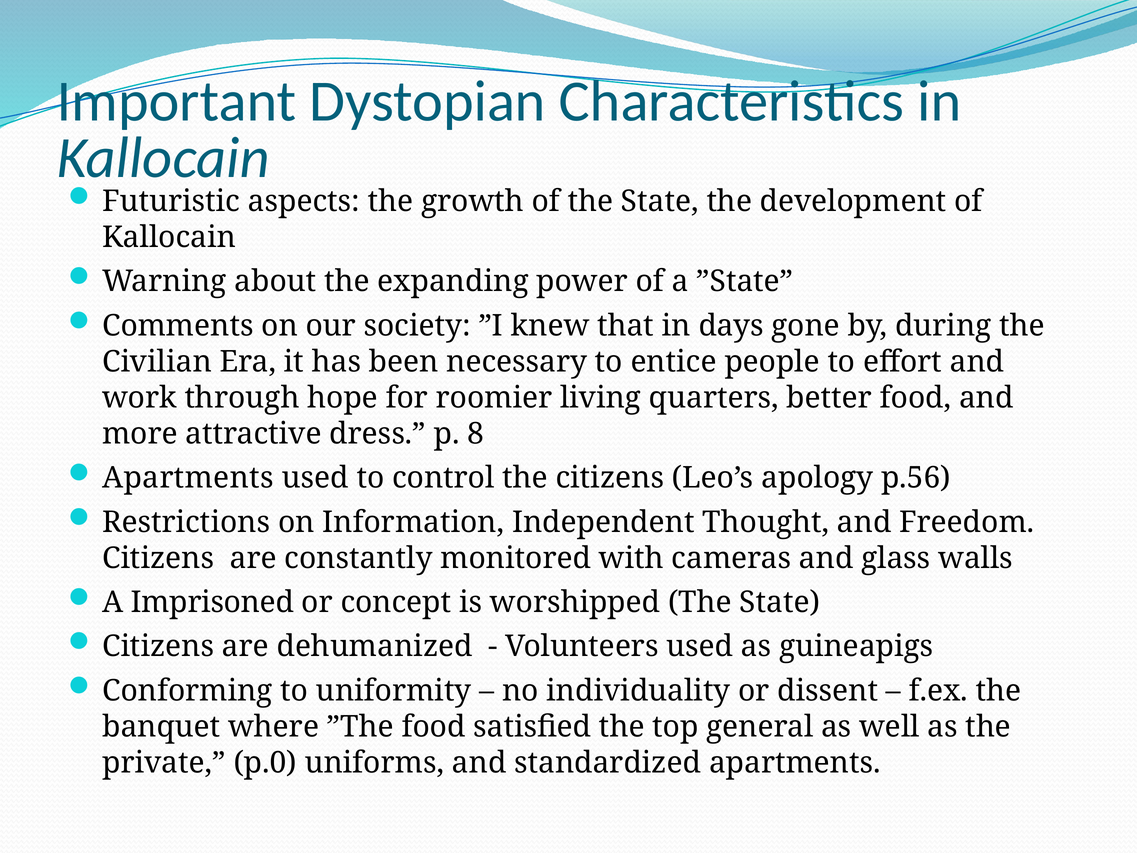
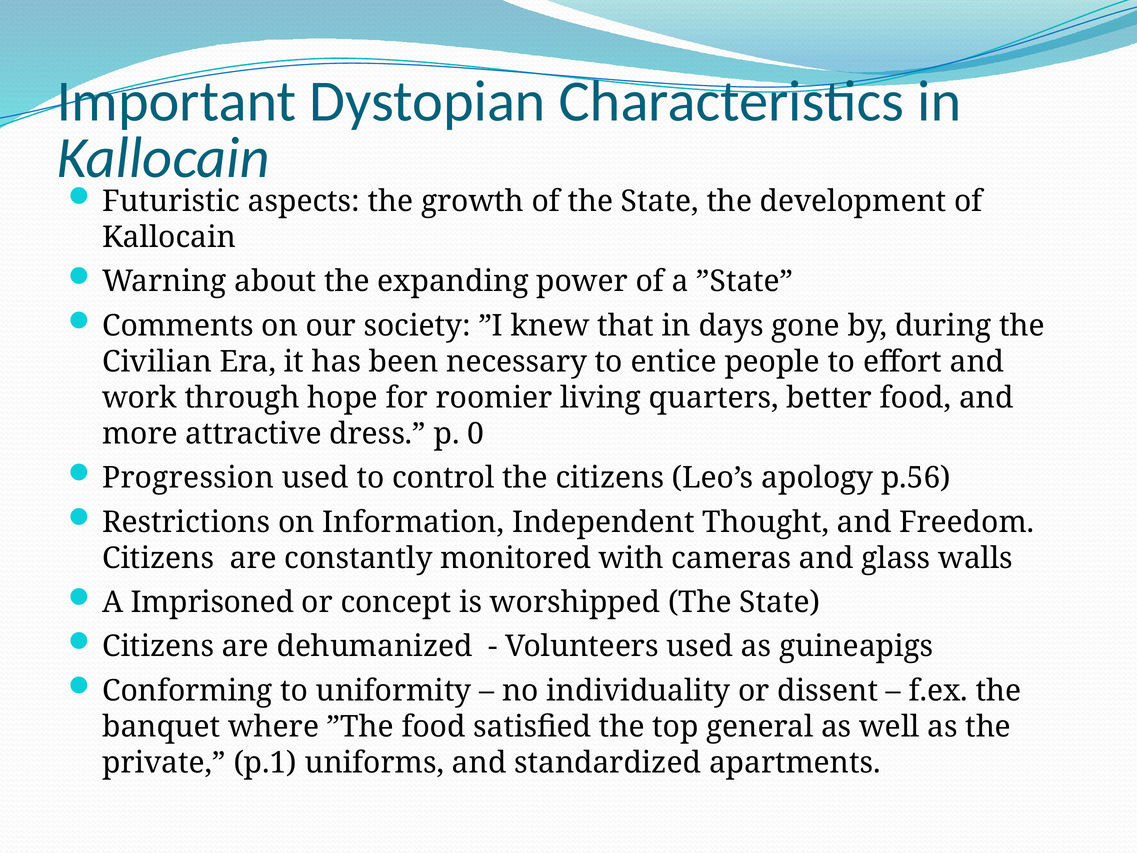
8: 8 -> 0 (476, 434)
Apartments: Apartments -> Progression (188, 478)
p.0: p.0 -> p.1 (265, 763)
